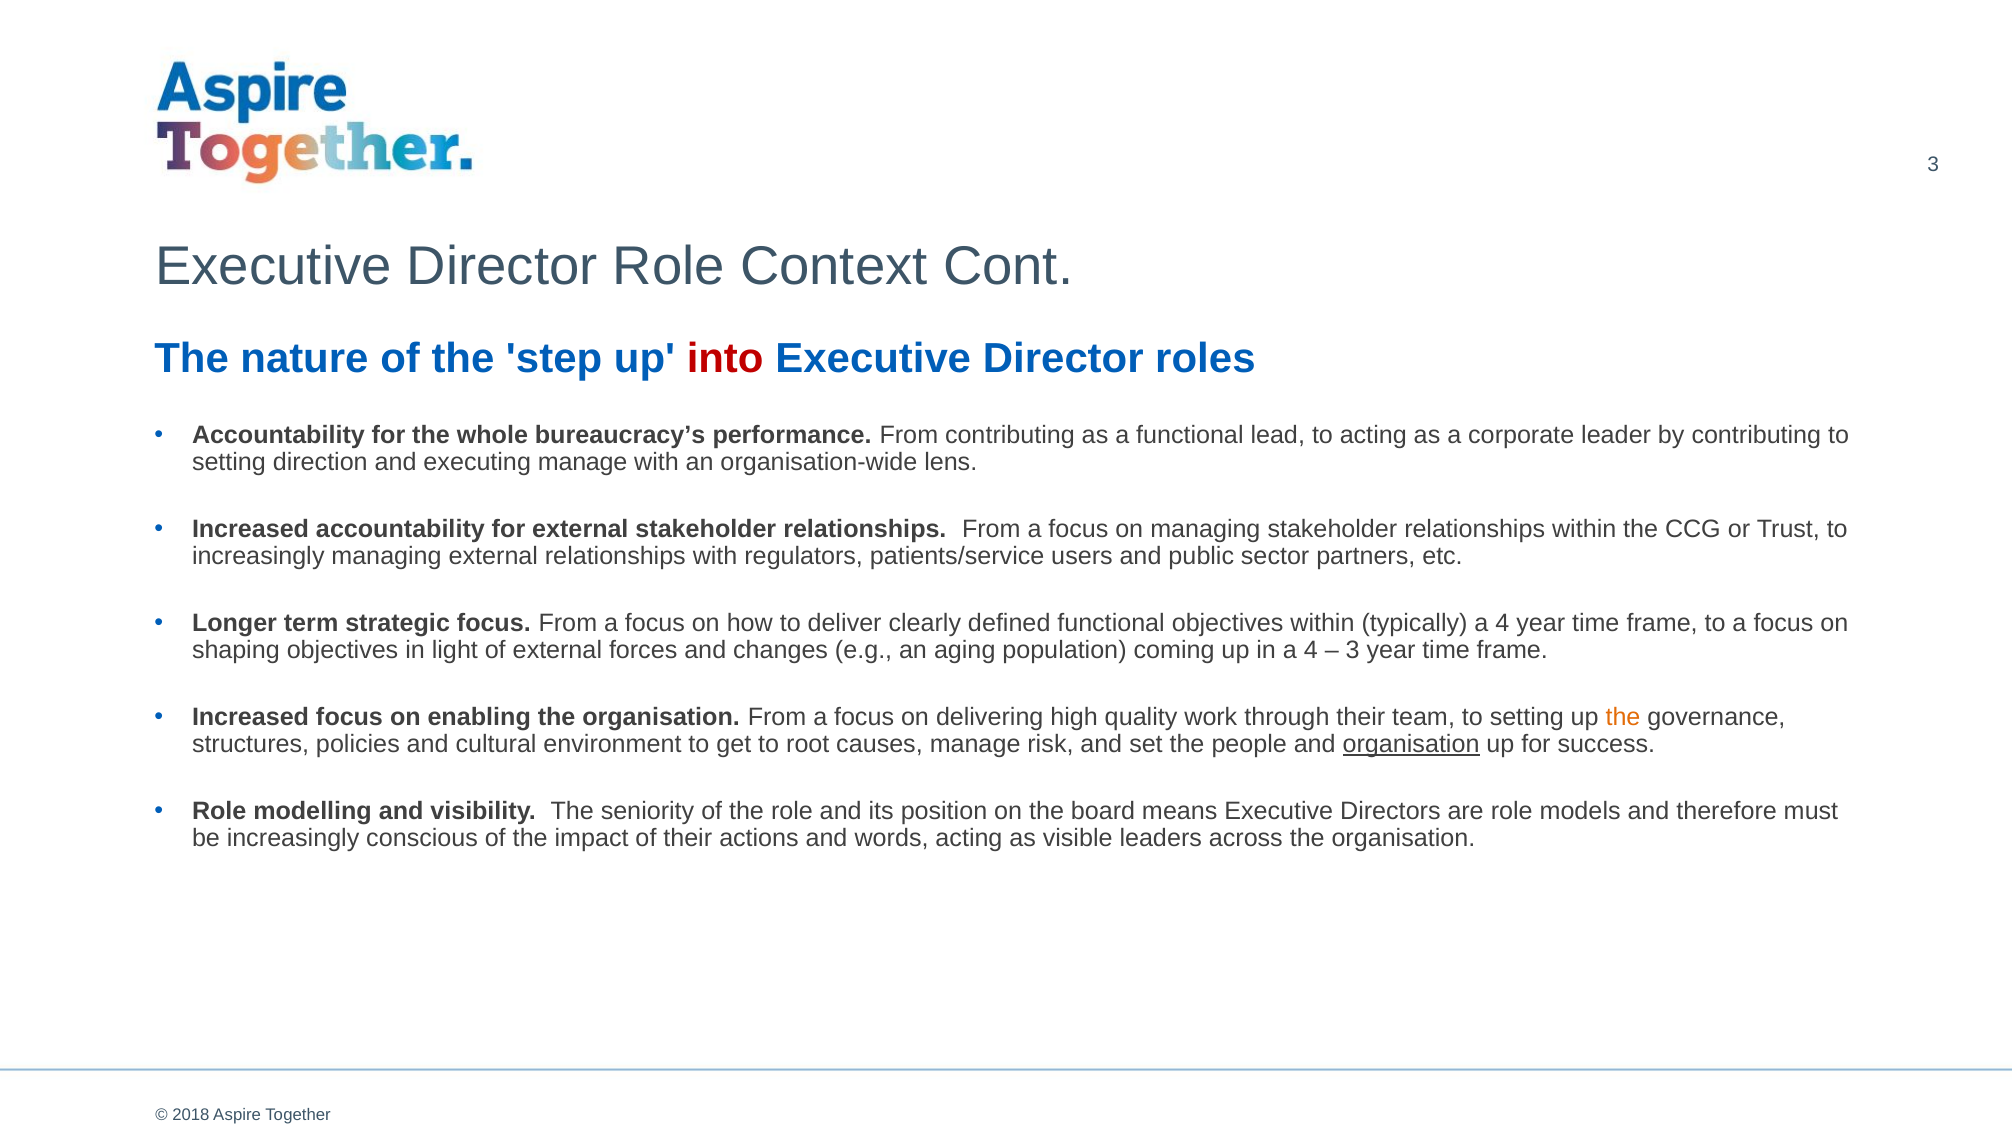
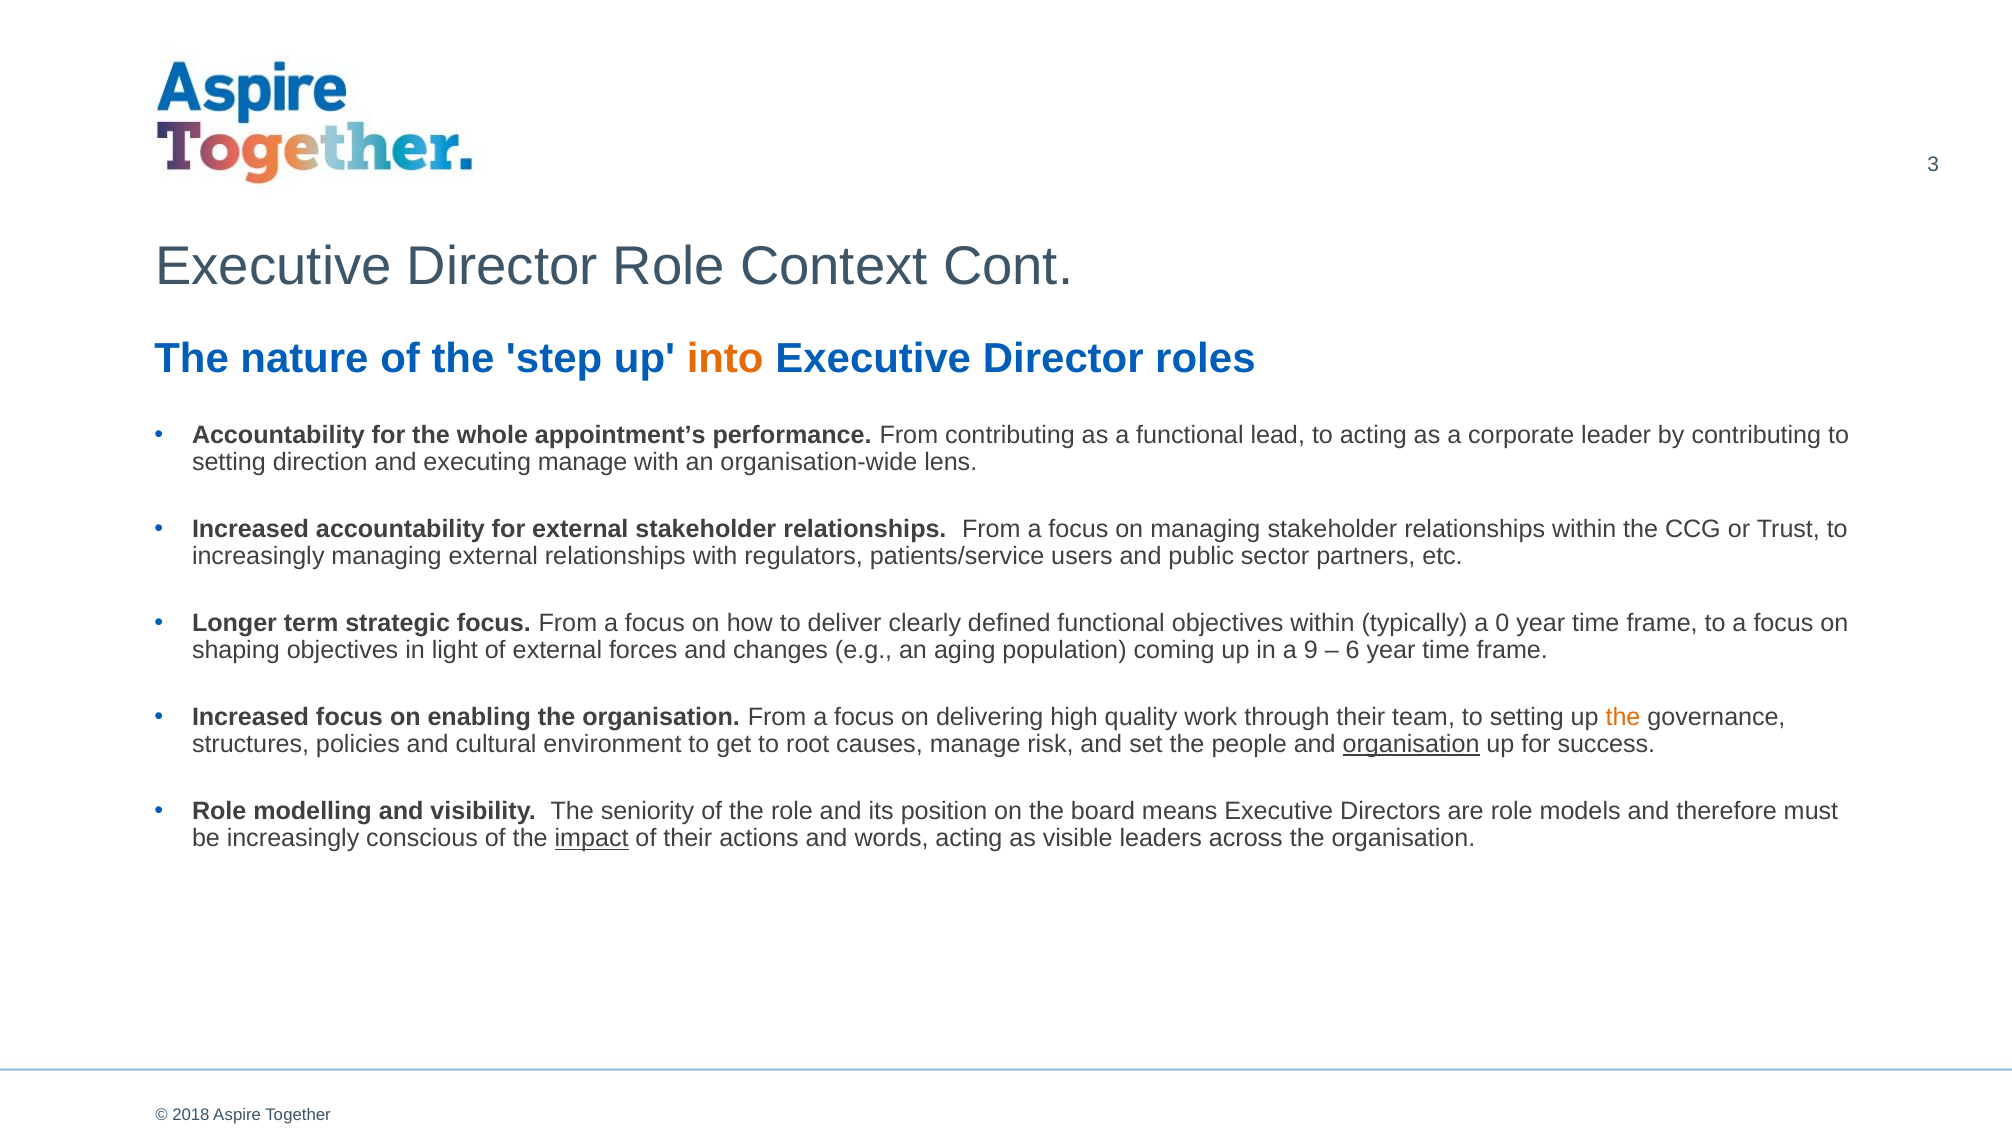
into colour: red -> orange (725, 359)
bureaucracy’s: bureaucracy’s -> appointment’s (620, 435)
typically a 4: 4 -> 0 (1502, 623)
in a 4: 4 -> 9 (1311, 650)
3: 3 -> 6 (1353, 650)
impact underline: none -> present (592, 838)
